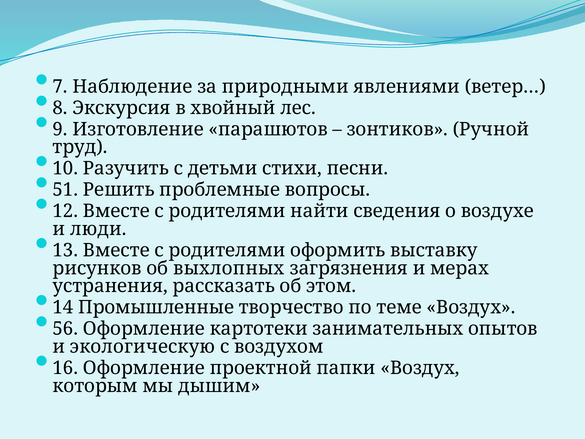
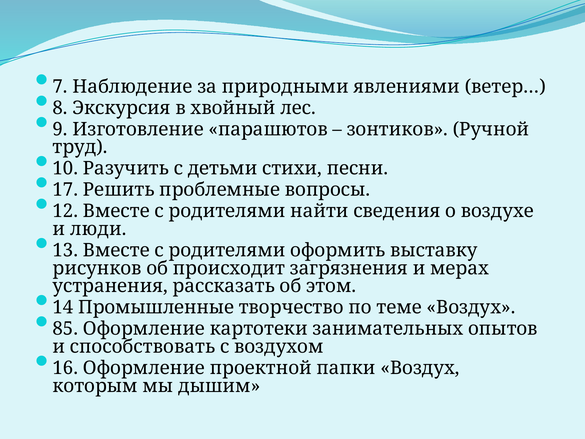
51: 51 -> 17 (65, 190)
выхлопных: выхлопных -> происходит (229, 268)
56: 56 -> 85 (65, 329)
экологическую: экологическую -> способствовать (143, 346)
